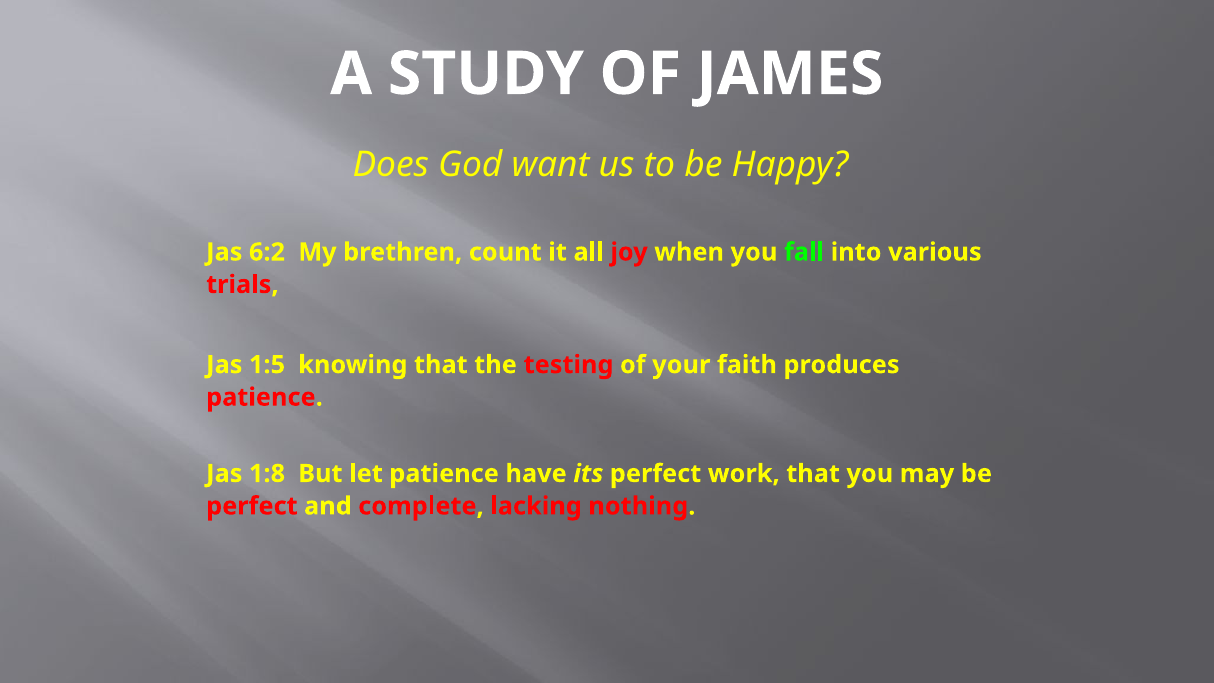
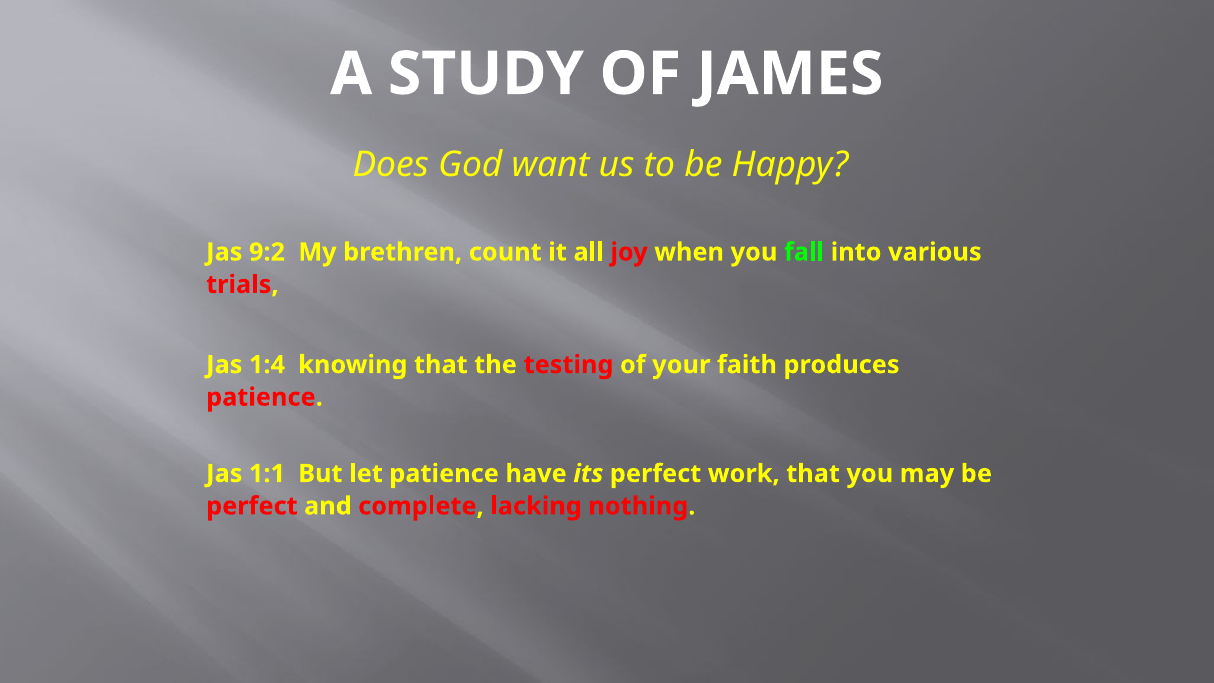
6:2: 6:2 -> 9:2 (267, 252)
1:5: 1:5 -> 1:4 (267, 365)
1:8: 1:8 -> 1:1 (267, 474)
